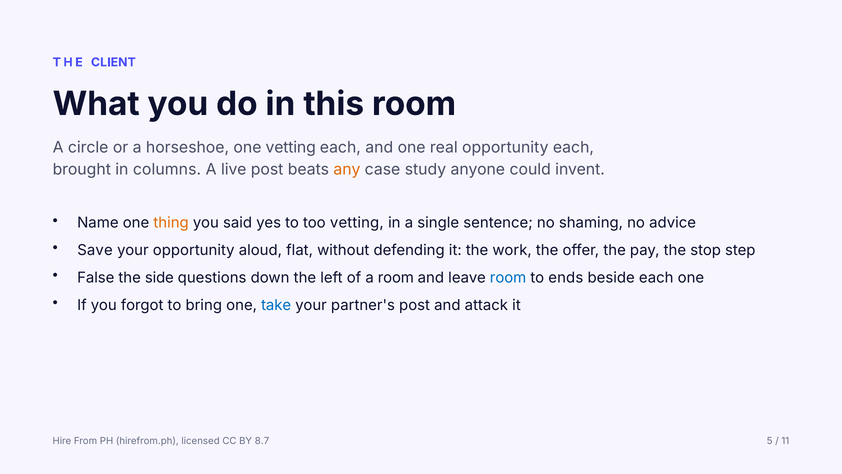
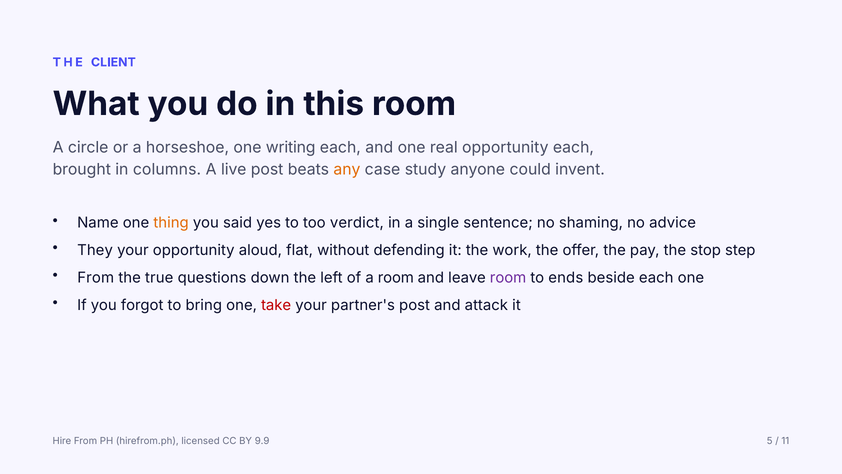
one vetting: vetting -> writing (291, 148)
too vetting: vetting -> verdict (357, 223)
Save: Save -> They (95, 250)
False: False -> From (96, 278)
side: side -> true (159, 278)
room colour: blue -> purple (508, 278)
take colour: blue -> red (276, 305)
8.7: 8.7 -> 9.9 (262, 441)
